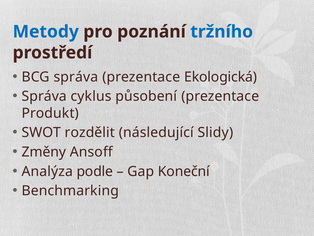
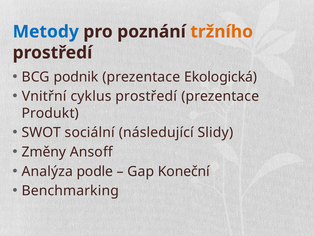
tržního colour: blue -> orange (222, 32)
BCG správa: správa -> podnik (76, 77)
Správa: Správa -> Vnitřní (44, 96)
cyklus působení: působení -> prostředí (146, 96)
rozdělit: rozdělit -> sociální (90, 132)
